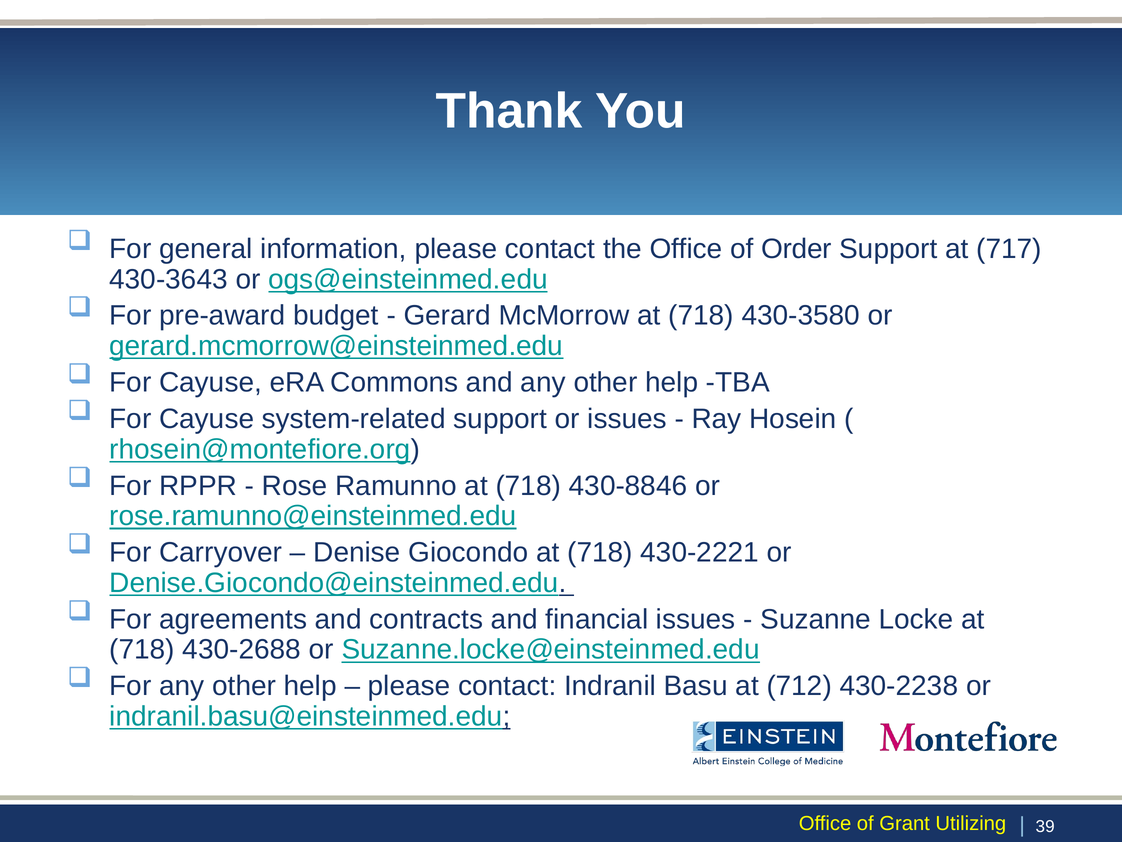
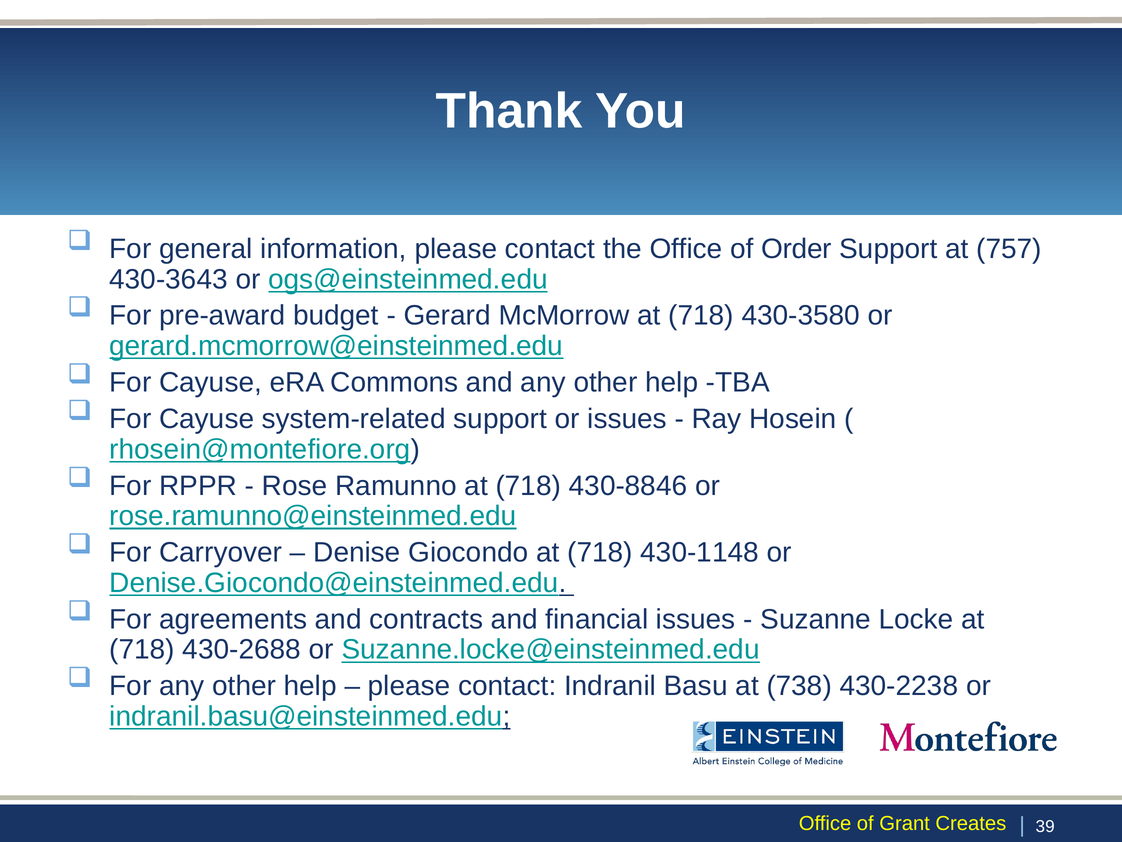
717: 717 -> 757 (1009, 249)
430-2221: 430-2221 -> 430-1148 (700, 552)
712: 712 -> 738 (799, 686)
Utilizing: Utilizing -> Creates (971, 823)
